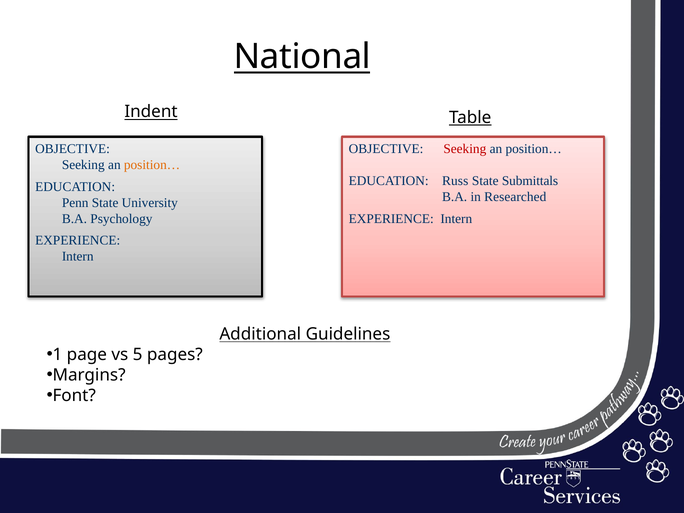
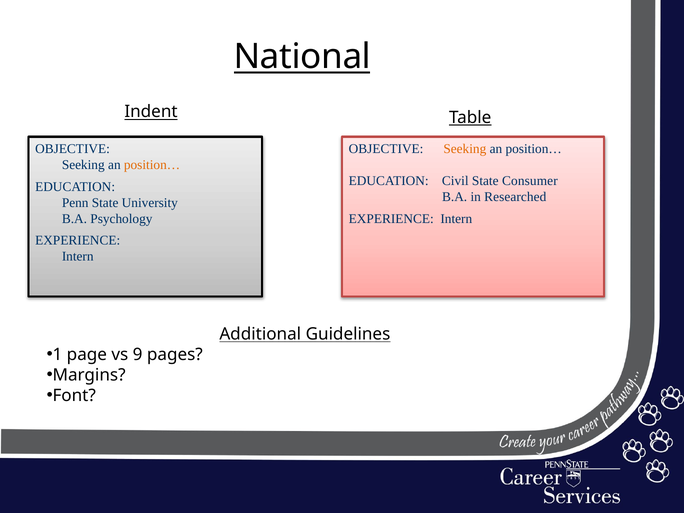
Seeking colour: red -> orange (465, 149)
Russ: Russ -> Civil (455, 181)
Submittals: Submittals -> Consumer (530, 181)
5: 5 -> 9 (138, 355)
